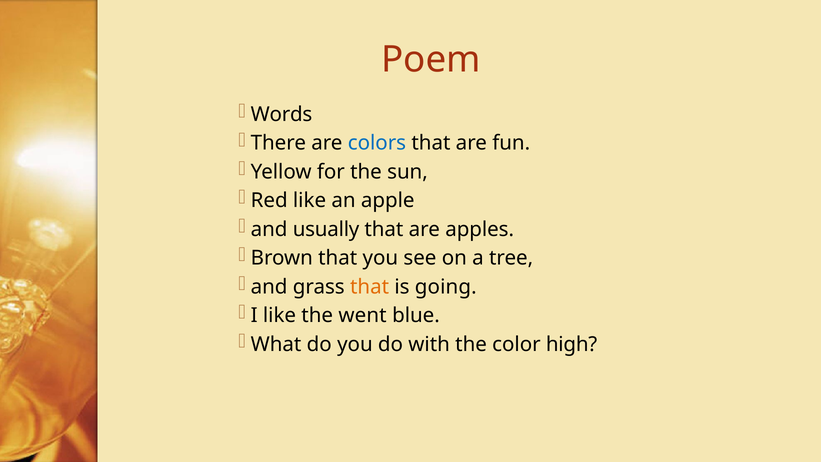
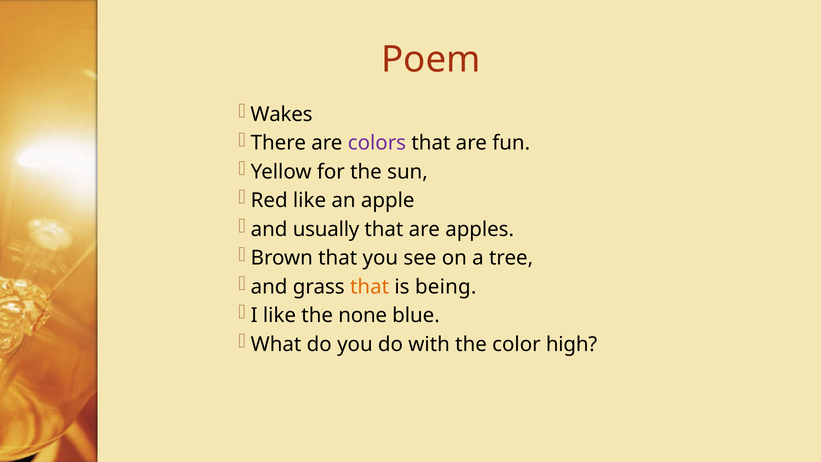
Words: Words -> Wakes (281, 114)
colors colour: blue -> purple (377, 143)
going: going -> being (446, 287)
went: went -> none (363, 315)
